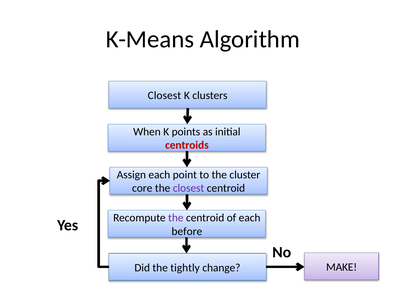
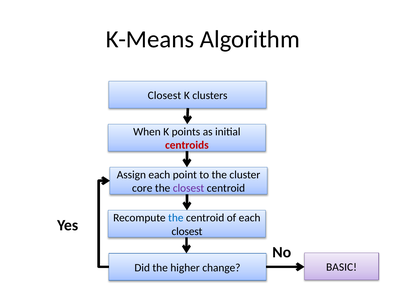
the colour: purple -> blue (176, 218)
before: before -> closest (187, 232)
tightly: tightly -> higher (185, 268)
MAKE: MAKE -> BASIC (341, 268)
